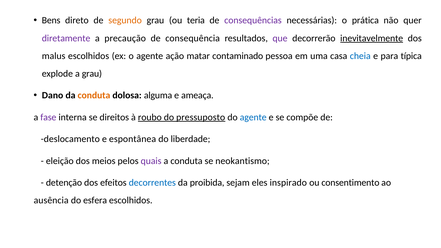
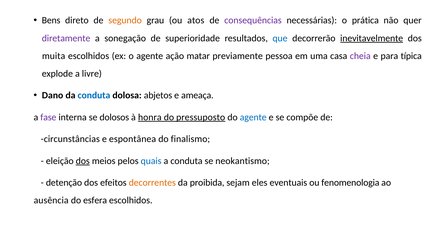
teria: teria -> atos (196, 20)
precaução: precaução -> sonegação (125, 38)
consequência: consequência -> superioridade (193, 38)
que colour: purple -> blue (280, 38)
malus: malus -> muita (54, 56)
contaminado: contaminado -> previamente (238, 56)
cheia colour: blue -> purple (360, 56)
a grau: grau -> livre (92, 74)
conduta colour: orange -> blue (94, 95)
alguma: alguma -> abjetos (158, 95)
direitos: direitos -> dolosos (114, 117)
roubo: roubo -> honra (150, 117)
deslocamento: deslocamento -> circunstâncias (70, 139)
liberdade: liberdade -> finalismo (190, 139)
dos underline: none -> present (83, 161)
quais colour: purple -> blue (151, 161)
decorrentes colour: blue -> orange (152, 183)
inspirado: inspirado -> eventuais (288, 183)
consentimento: consentimento -> fenomenologia (350, 183)
